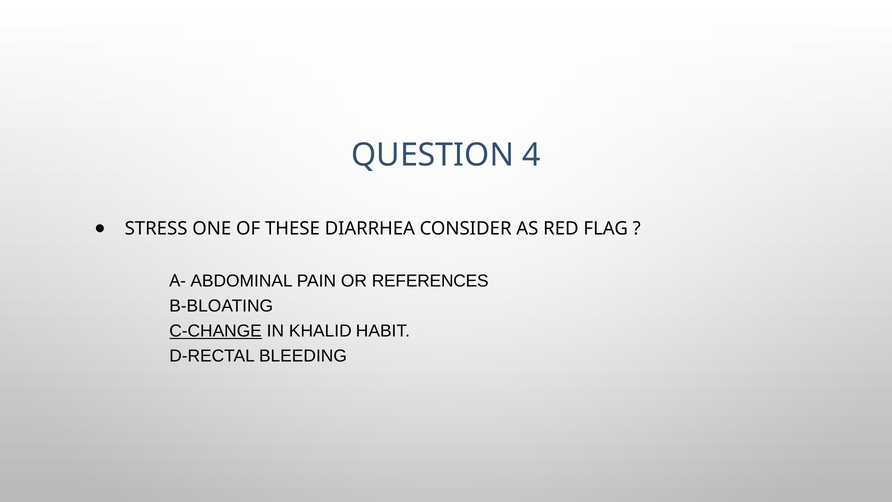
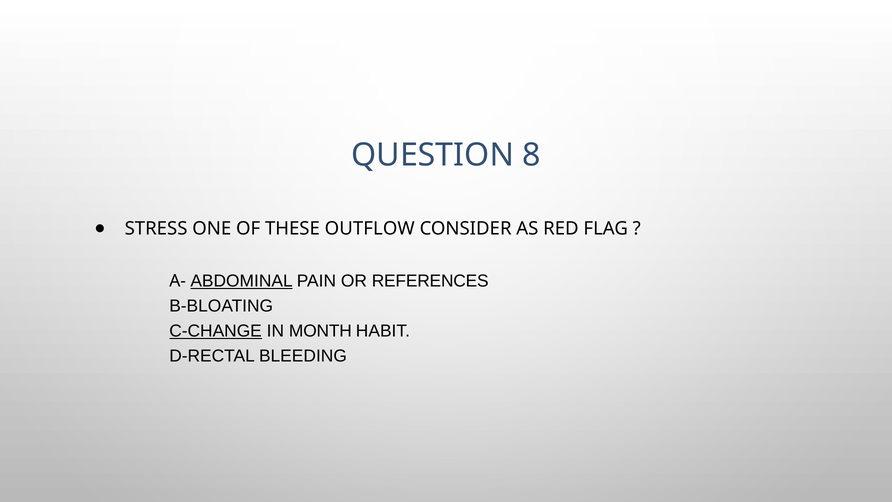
4: 4 -> 8 (532, 155)
DIARRHEA: DIARRHEA -> OUTFLOW (370, 229)
ABDOMINAL underline: none -> present (242, 281)
KHALID: KHALID -> MONTH (320, 331)
